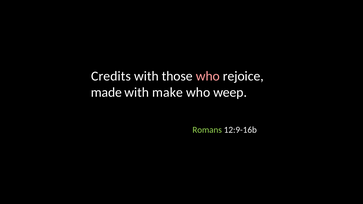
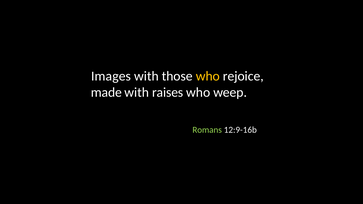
Credits: Credits -> Images (111, 76)
who colour: pink -> yellow (208, 76)
make: make -> raises (168, 93)
